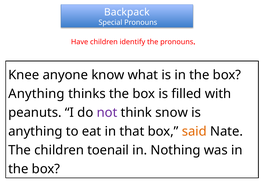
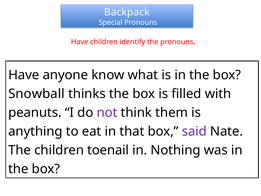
Knee: Knee -> Have (24, 75)
Anything: Anything -> Snowball (36, 94)
snow: snow -> them (172, 112)
said colour: orange -> purple (194, 131)
